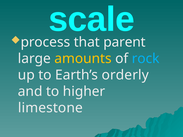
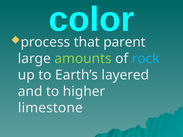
scale: scale -> color (91, 19)
amounts colour: yellow -> light green (83, 59)
orderly: orderly -> layered (125, 75)
